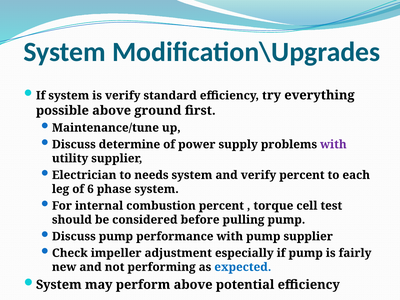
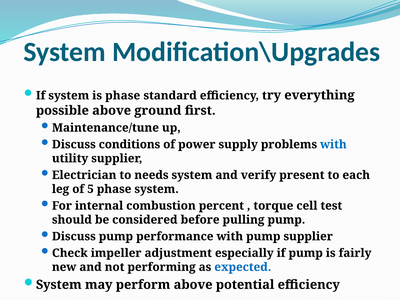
is verify: verify -> phase (123, 96)
determine: determine -> conditions (129, 144)
with colour: purple -> blue (333, 144)
verify percent: percent -> present (302, 175)
6: 6 -> 5 (90, 189)
